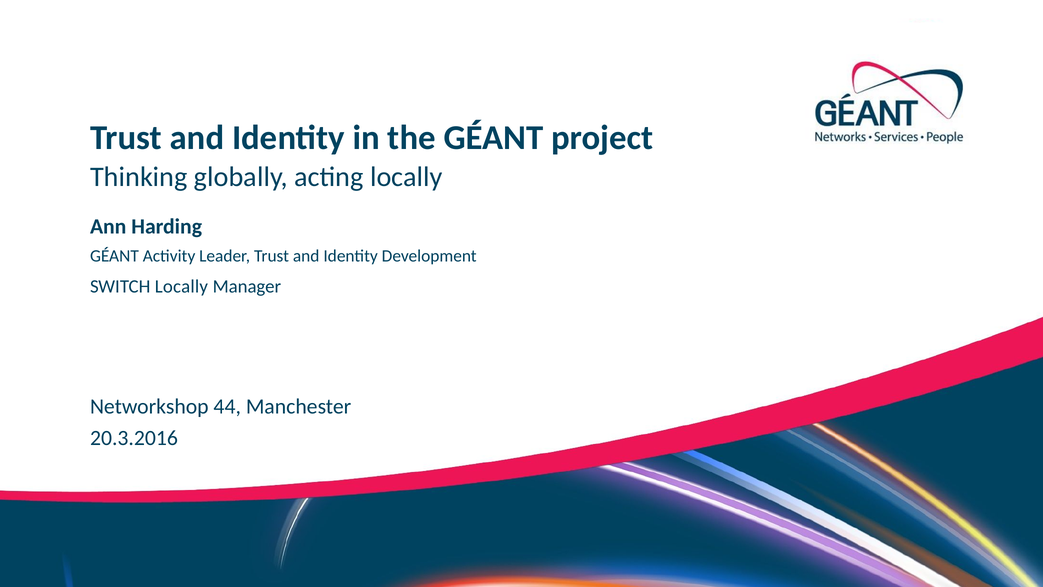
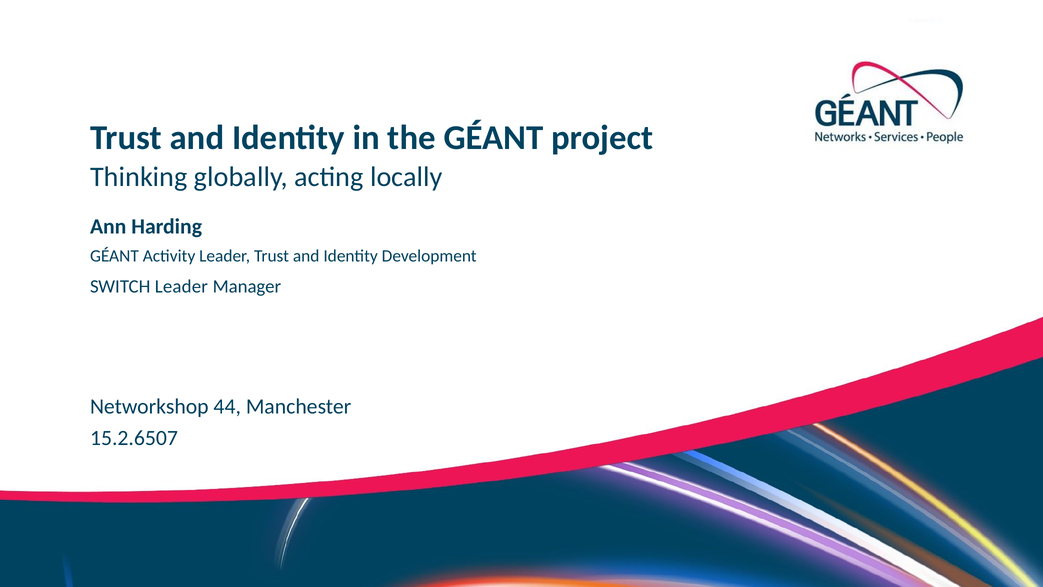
SWITCH Locally: Locally -> Leader (181, 286)
20.3.2016: 20.3.2016 -> 15.2.6507 (134, 438)
